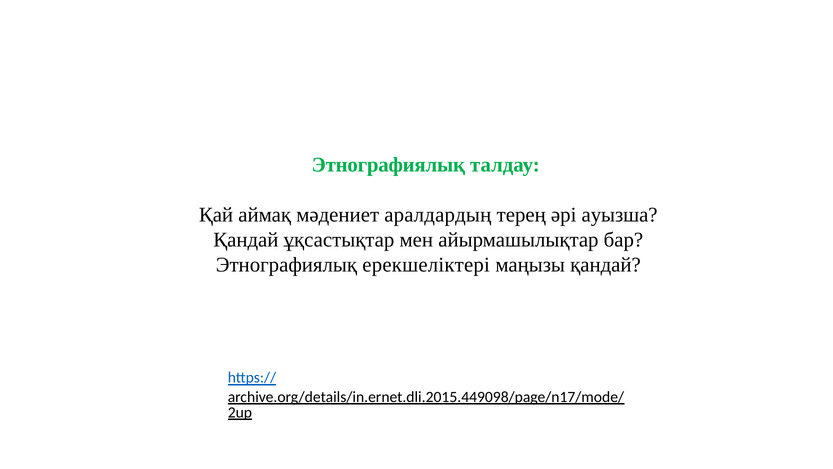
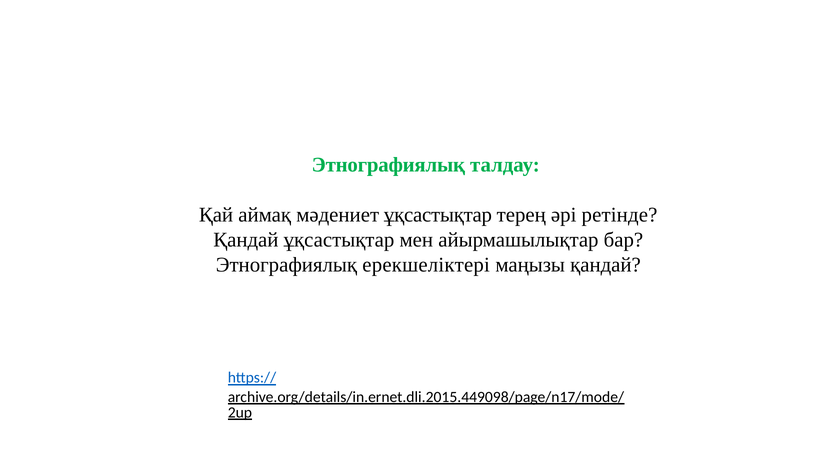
мәдениет аралдардың: аралдардың -> ұқсастықтар (438, 214)
ауызша: ауызша -> ретінде (619, 214)
